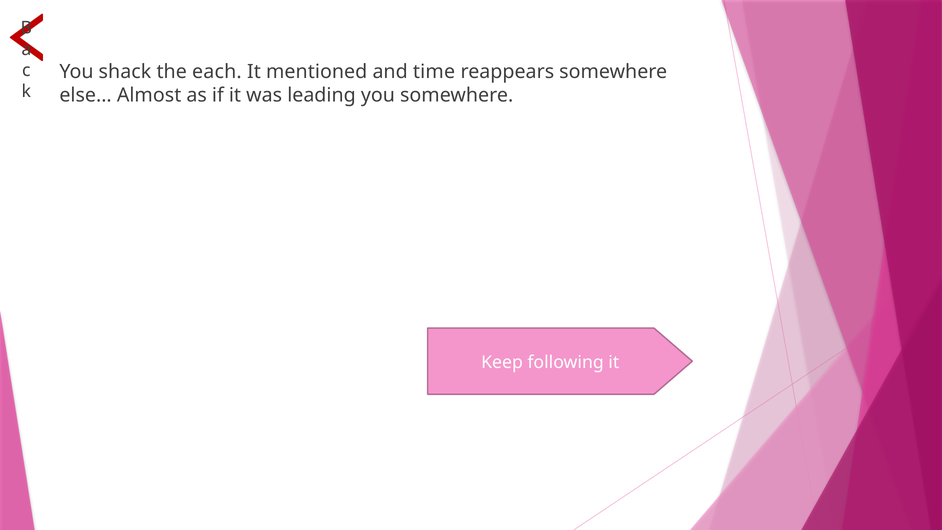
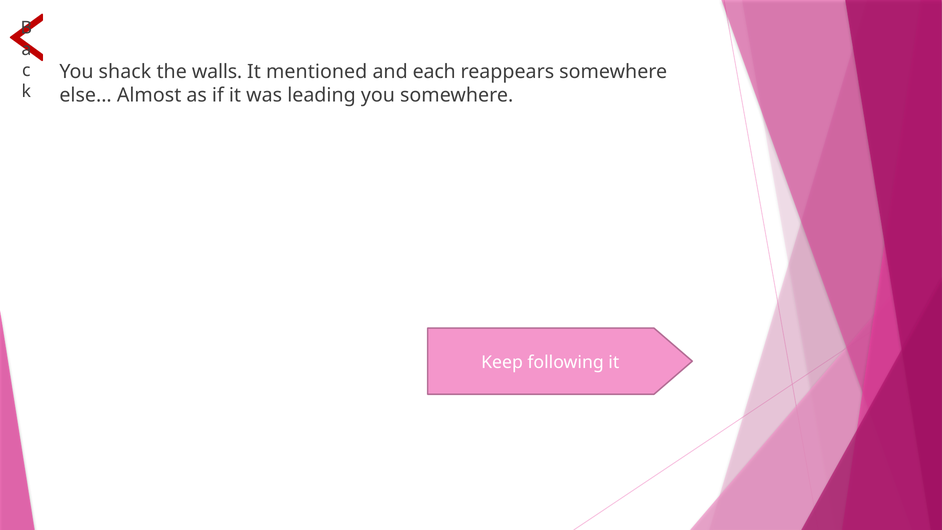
each: each -> walls (217, 72)
time: time -> each (434, 72)
